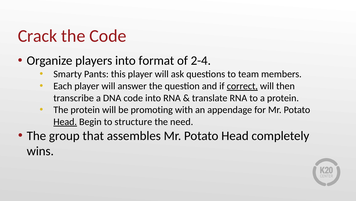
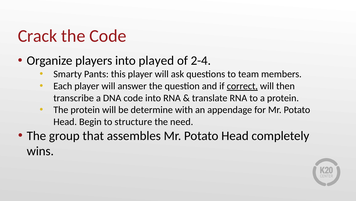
format: format -> played (156, 60)
promoting: promoting -> determine (152, 110)
Head underline: present -> none (65, 121)
